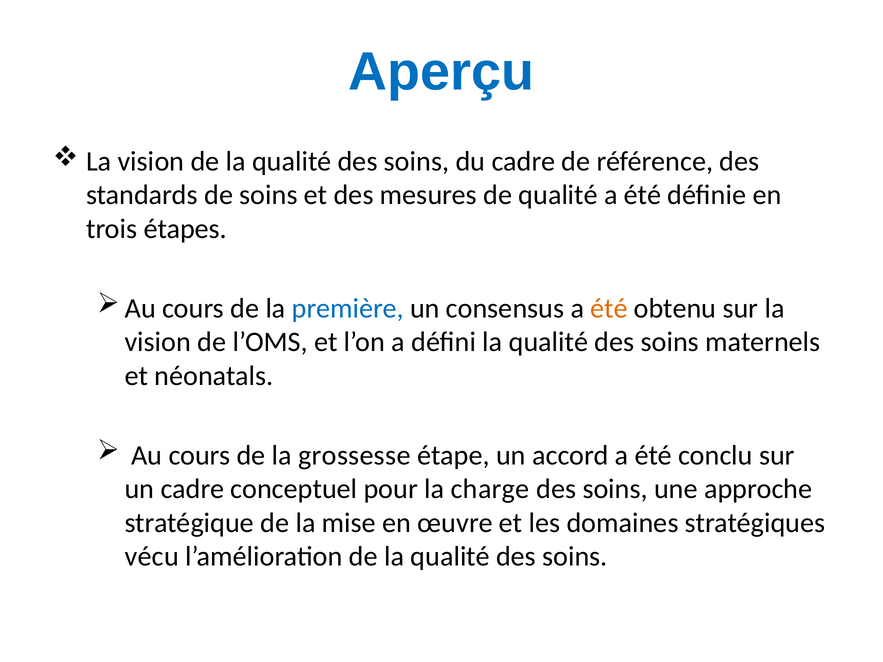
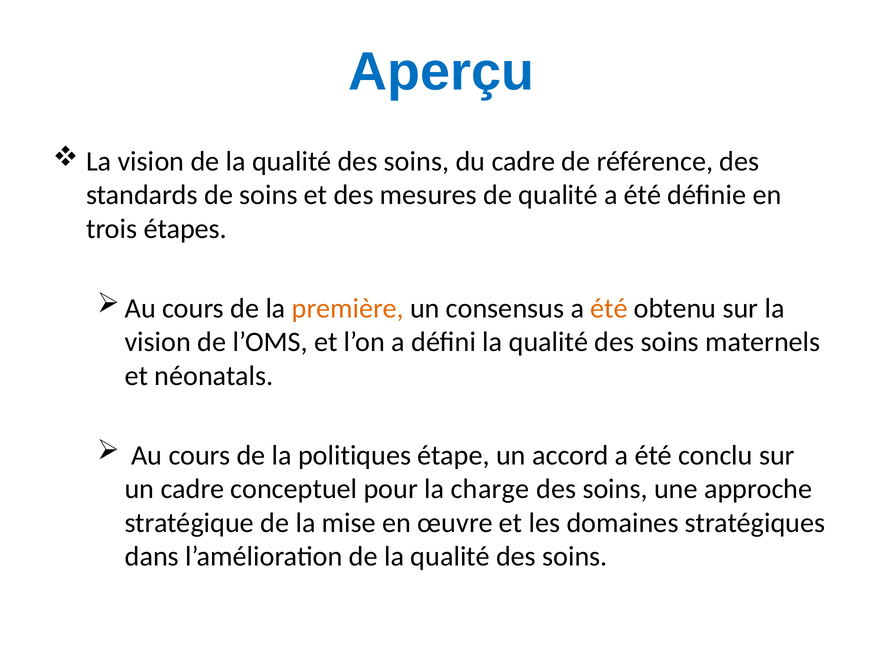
première colour: blue -> orange (348, 308)
grossesse: grossesse -> politiques (355, 455)
vécu: vécu -> dans (152, 557)
